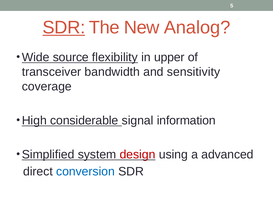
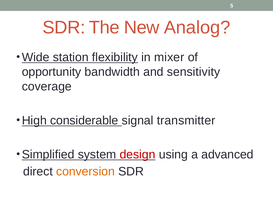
SDR underline: present -> none (64, 27)
source: source -> station (71, 57)
upper: upper -> mixer (169, 57)
transceiver: transceiver -> opportunity (52, 72)
information: information -> transmitter (186, 120)
conversion colour: blue -> orange (86, 171)
